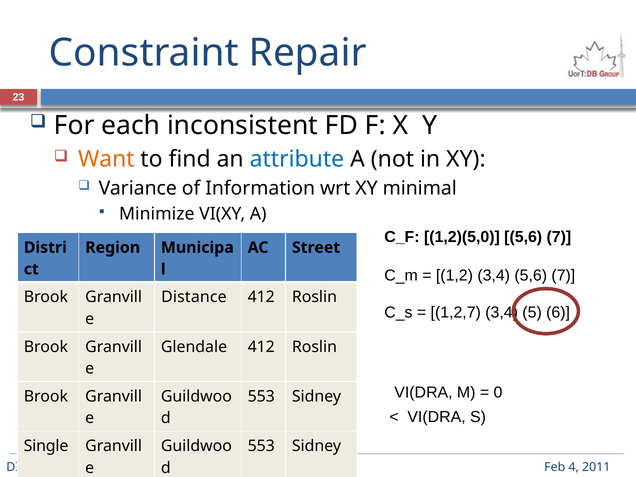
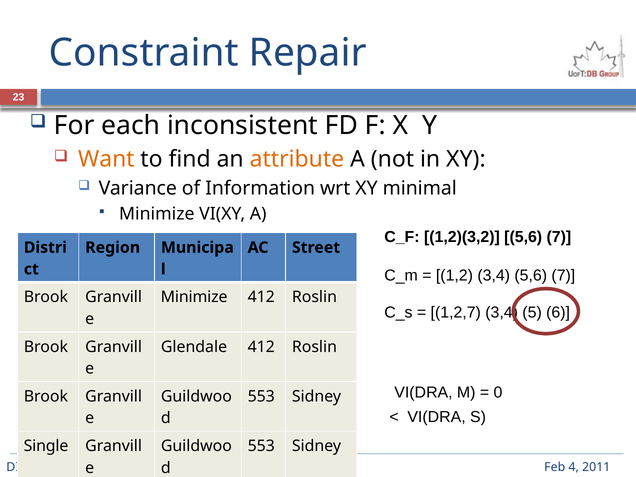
attribute colour: blue -> orange (297, 159)
1,2)(5,0: 1,2)(5,0 -> 1,2)(3,2 (462, 237)
Distance: Distance -> Minimize (194, 297)
